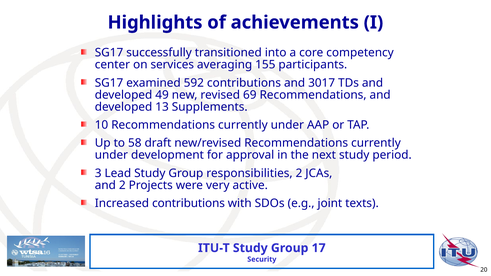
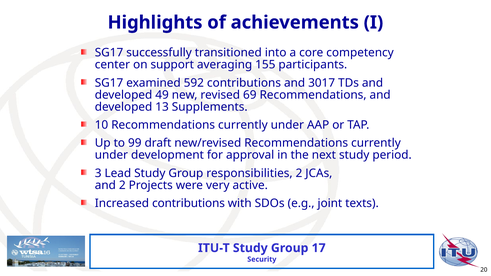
services: services -> support (172, 65)
58: 58 -> 99 (135, 143)
